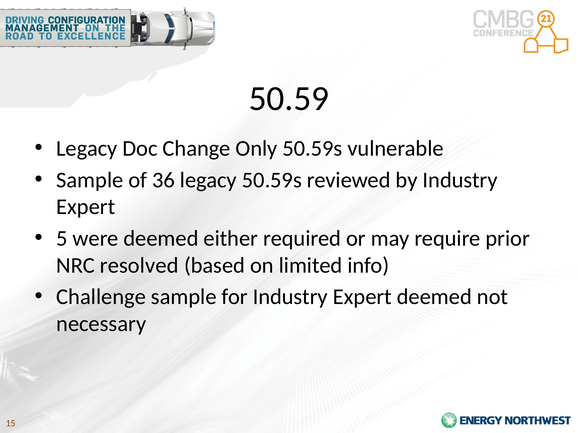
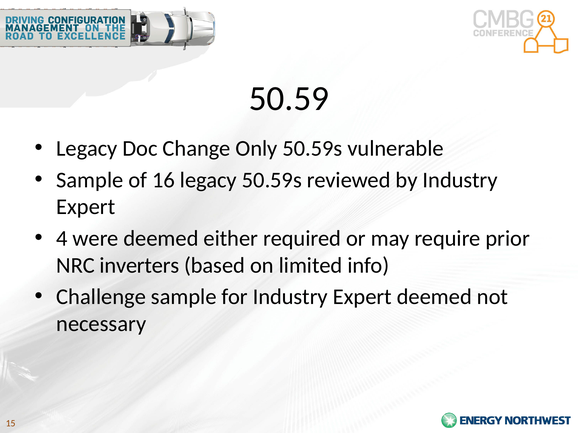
36: 36 -> 16 (164, 180)
5: 5 -> 4 (62, 239)
resolved: resolved -> inverters (139, 266)
